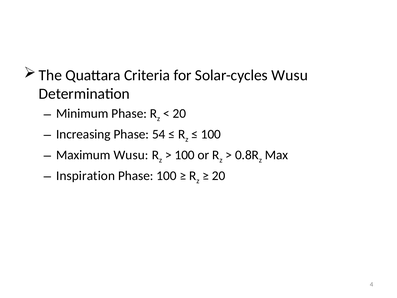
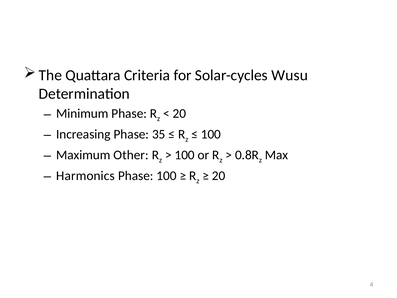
54: 54 -> 35 (159, 134)
Maximum Wusu: Wusu -> Other (131, 155)
Inspiration: Inspiration -> Harmonics (86, 176)
